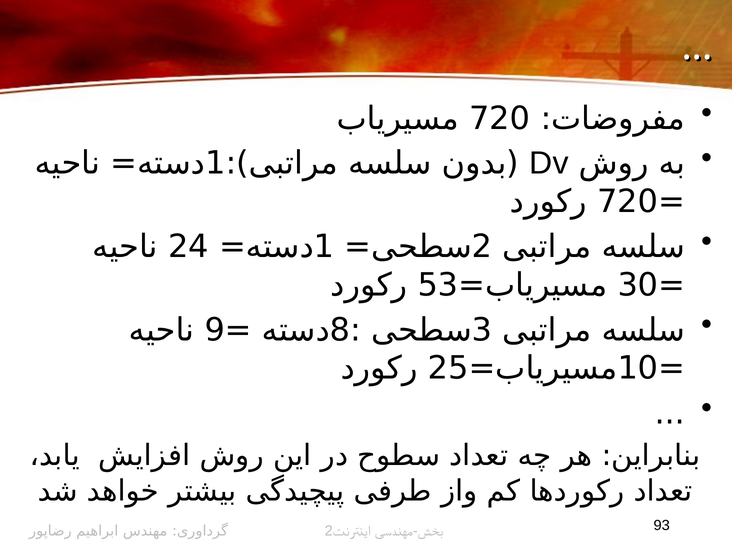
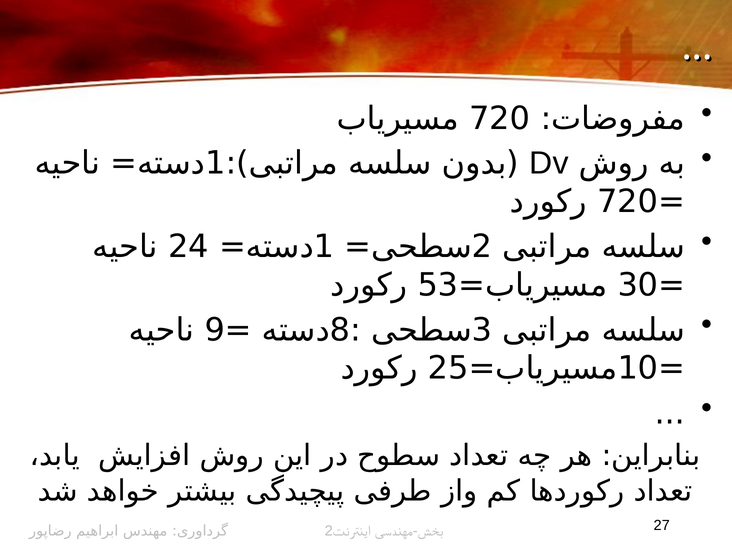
93: 93 -> 27 (662, 526)
